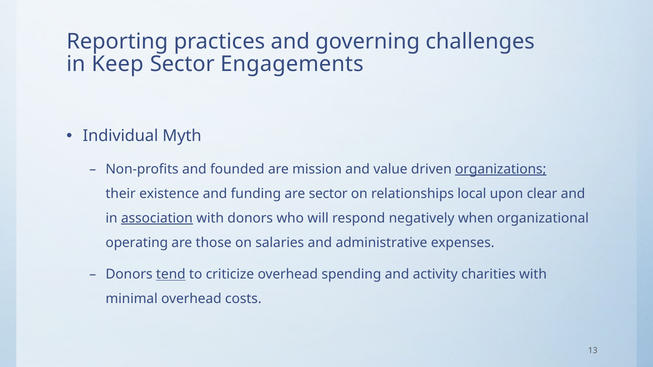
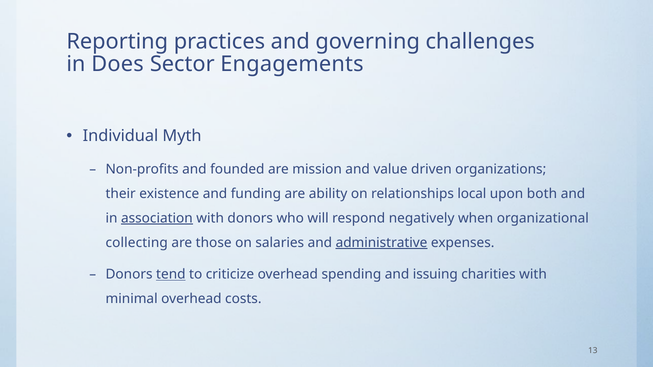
Keep: Keep -> Does (118, 64)
organizations underline: present -> none (501, 169)
are sector: sector -> ability (328, 194)
clear: clear -> both (542, 194)
operating: operating -> collecting (137, 243)
administrative underline: none -> present (382, 243)
activity: activity -> issuing (435, 275)
